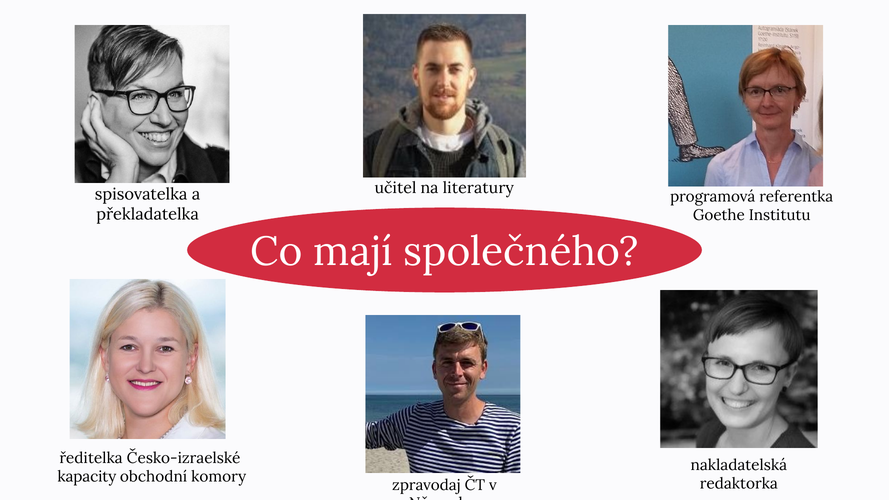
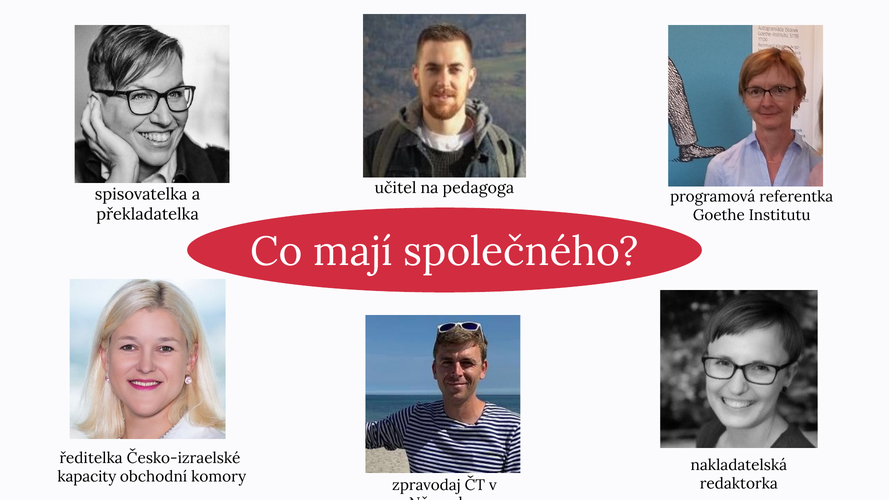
literatury: literatury -> pedagoga (478, 188)
